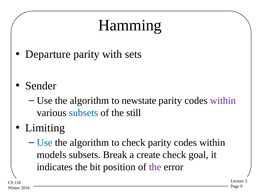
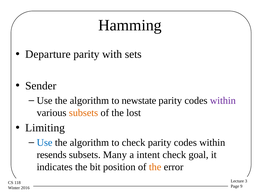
subsets colour: blue -> orange (83, 113)
still: still -> lost (134, 113)
models: models -> resends (52, 155)
Break: Break -> Many (115, 155)
create: create -> intent (148, 155)
the colour: purple -> orange (155, 167)
